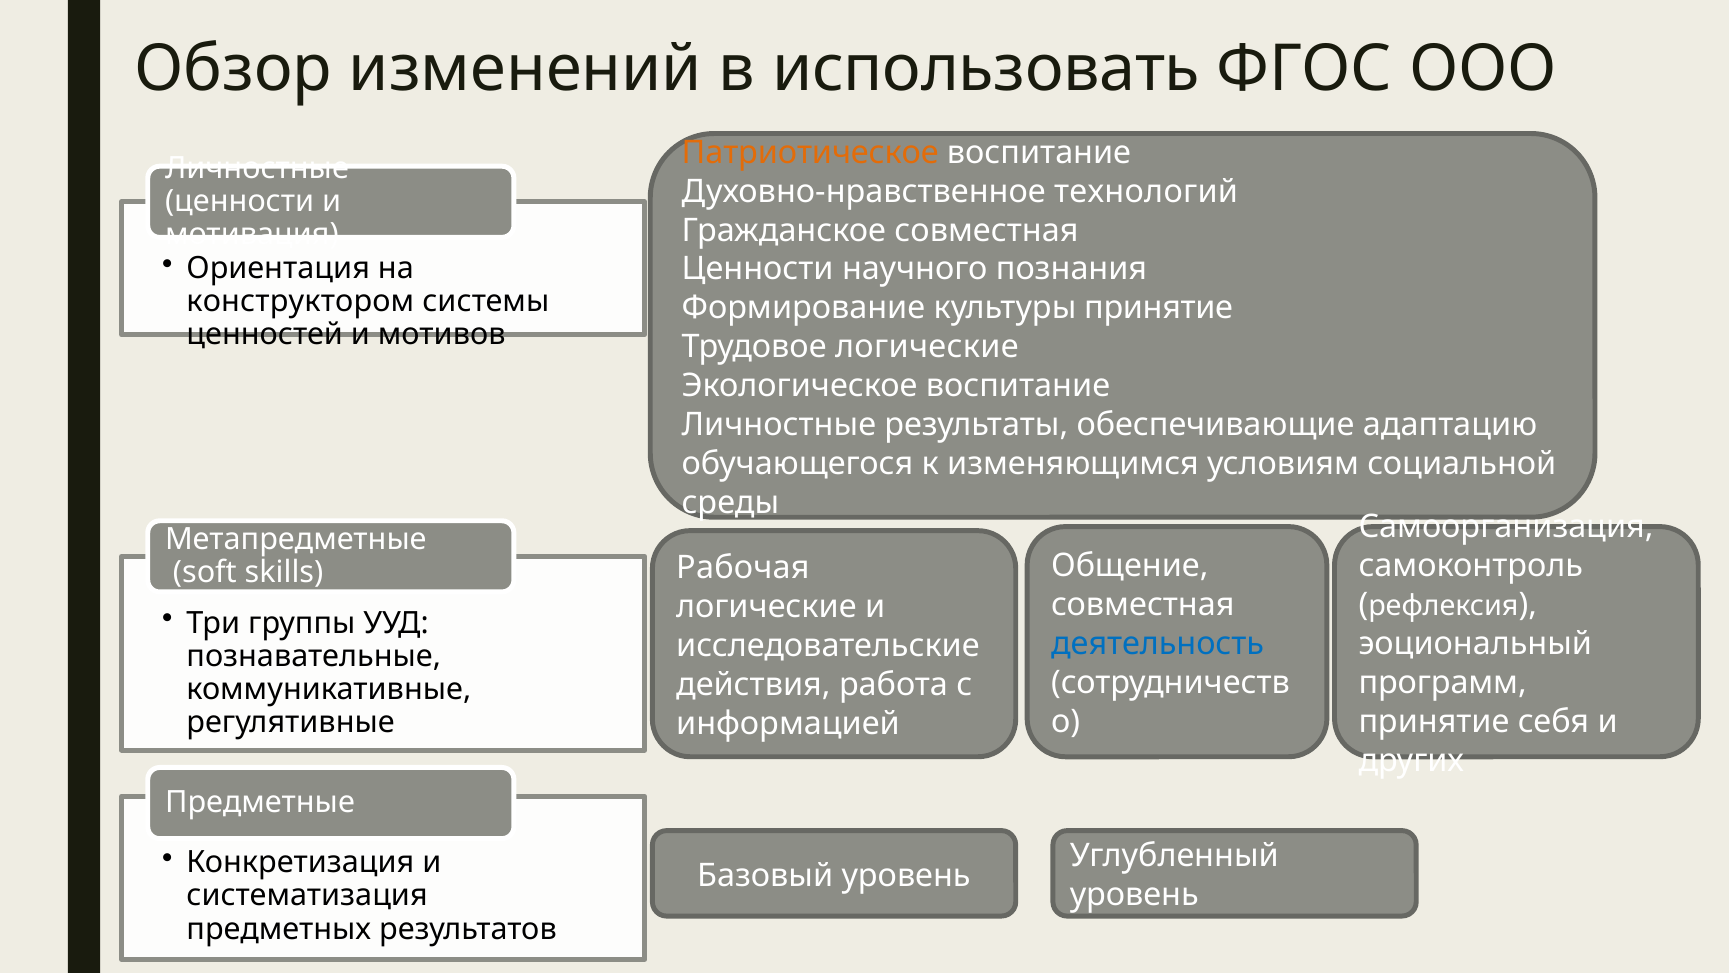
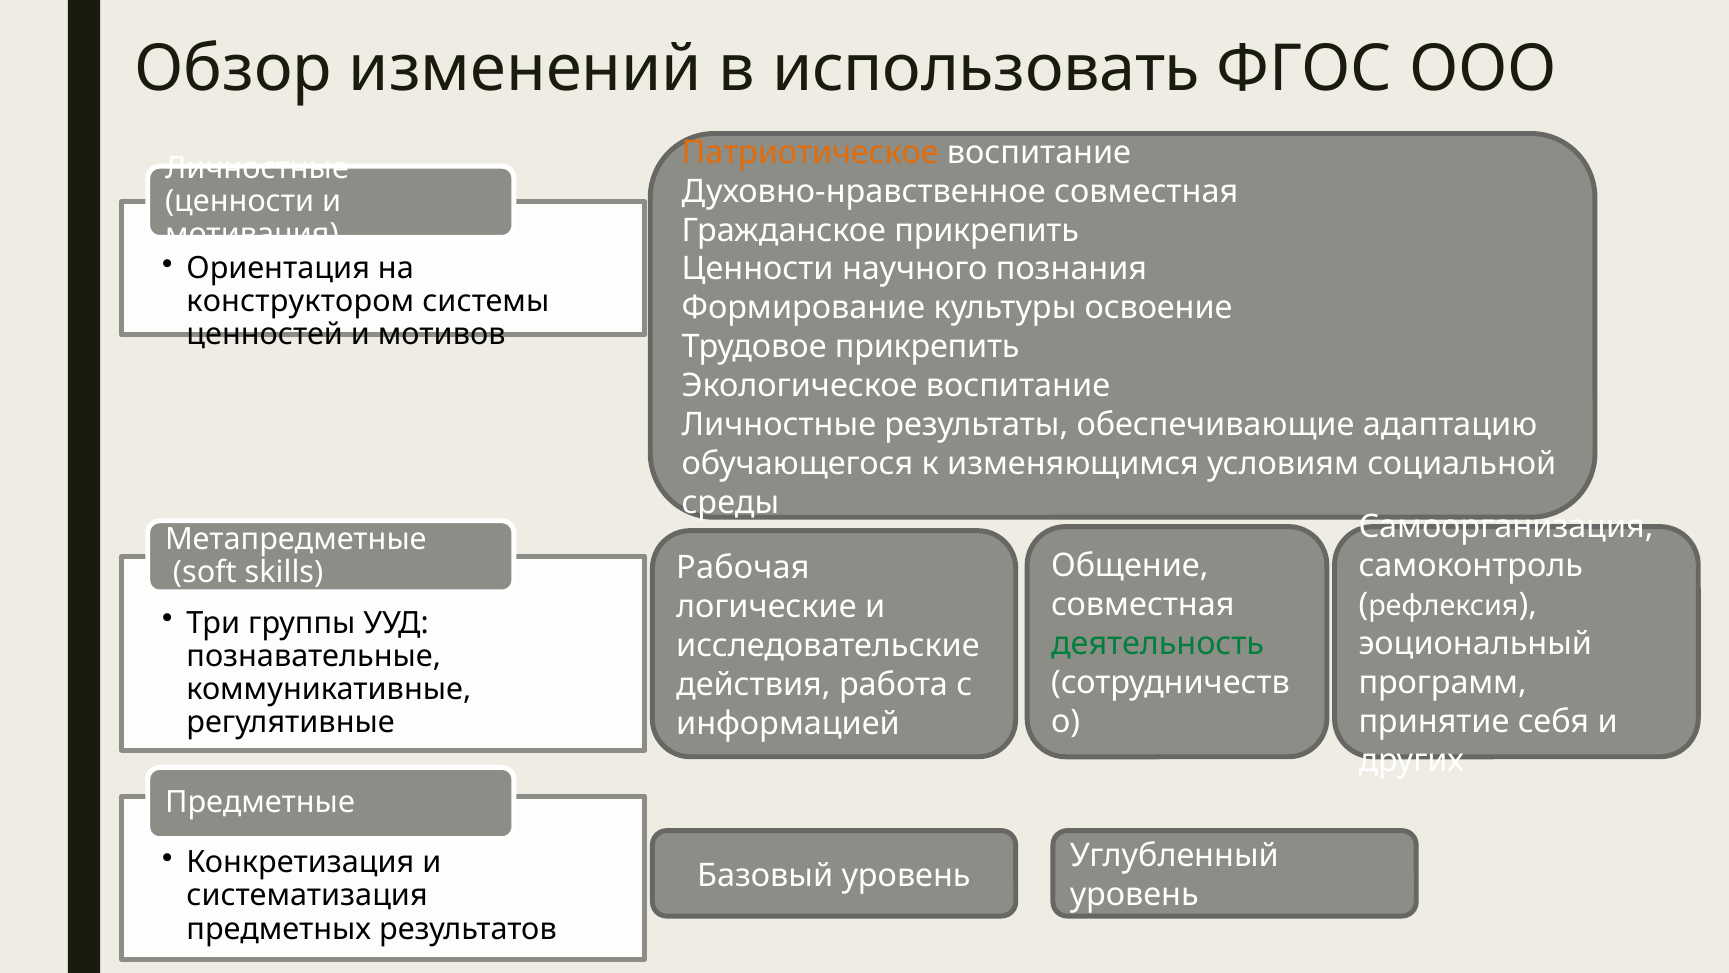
Духовно-нравственное технологий: технологий -> совместная (1146, 191)
Гражданское совместная: совместная -> прикрепить (987, 230)
культуры принятие: принятие -> освоение (1159, 308)
Трудовое логические: логические -> прикрепить (927, 347)
деятельность colour: blue -> green (1158, 644)
